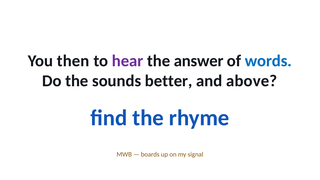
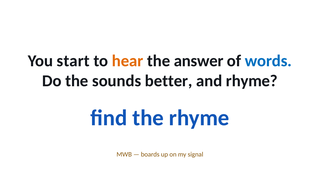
then: then -> start (73, 61)
hear colour: purple -> orange (128, 61)
and above: above -> rhyme (252, 81)
